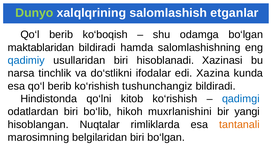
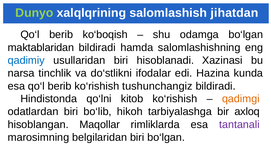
etganlar: etganlar -> jihatdan (234, 13)
Xazina: Xazina -> Hazina (213, 73)
qadimgi colour: blue -> orange (241, 99)
muxrlanishini: muxrlanishini -> tarbiyalashga (180, 112)
yangi: yangi -> axloq (247, 112)
Nuqtalar: Nuqtalar -> Maqollar (100, 125)
tantanali colour: orange -> purple (239, 125)
